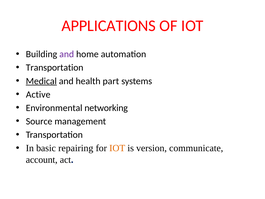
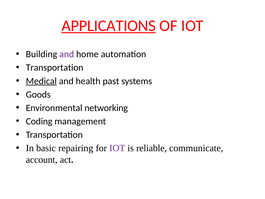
APPLICATIONS underline: none -> present (109, 26)
part: part -> past (111, 81)
Active: Active -> Goods (38, 94)
Source: Source -> Coding (39, 121)
IOT colour: orange -> purple (117, 148)
version: version -> reliable (152, 148)
